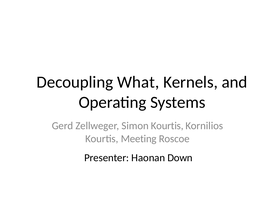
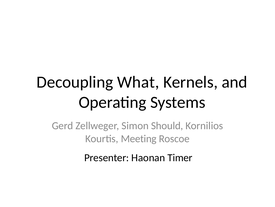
Simon Kourtis: Kourtis -> Should (167, 125)
Down: Down -> Timer (180, 157)
